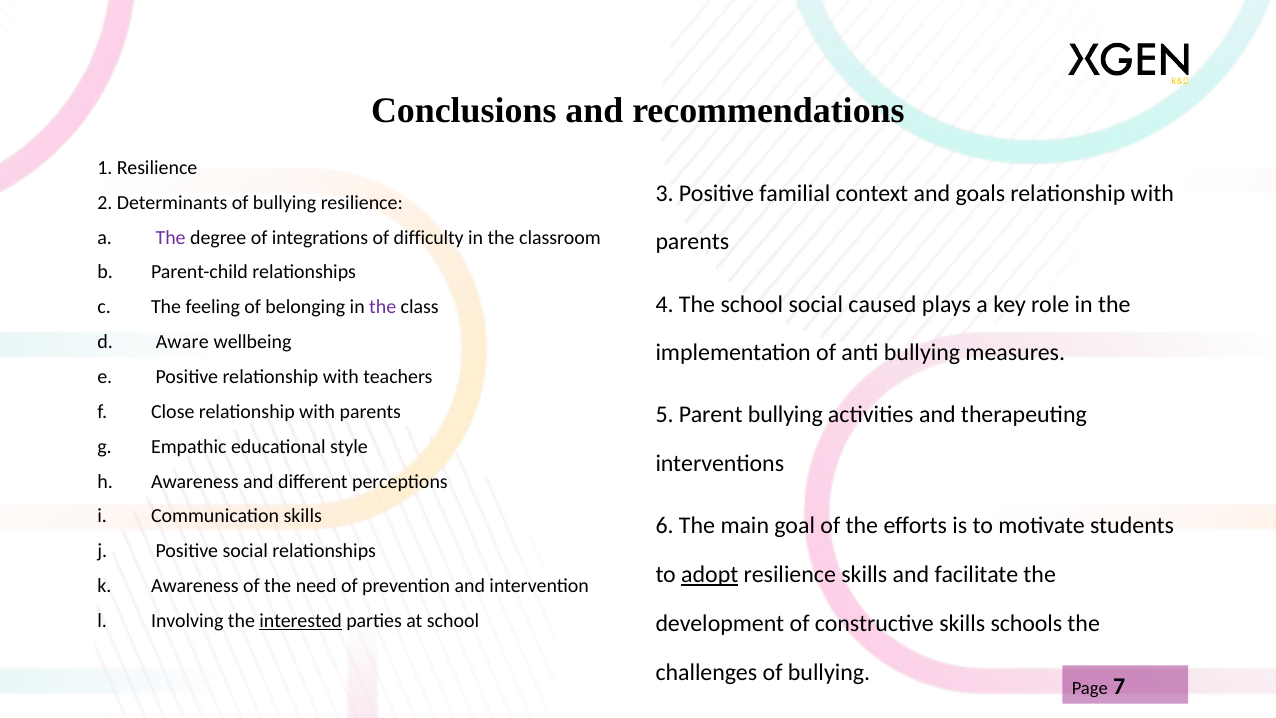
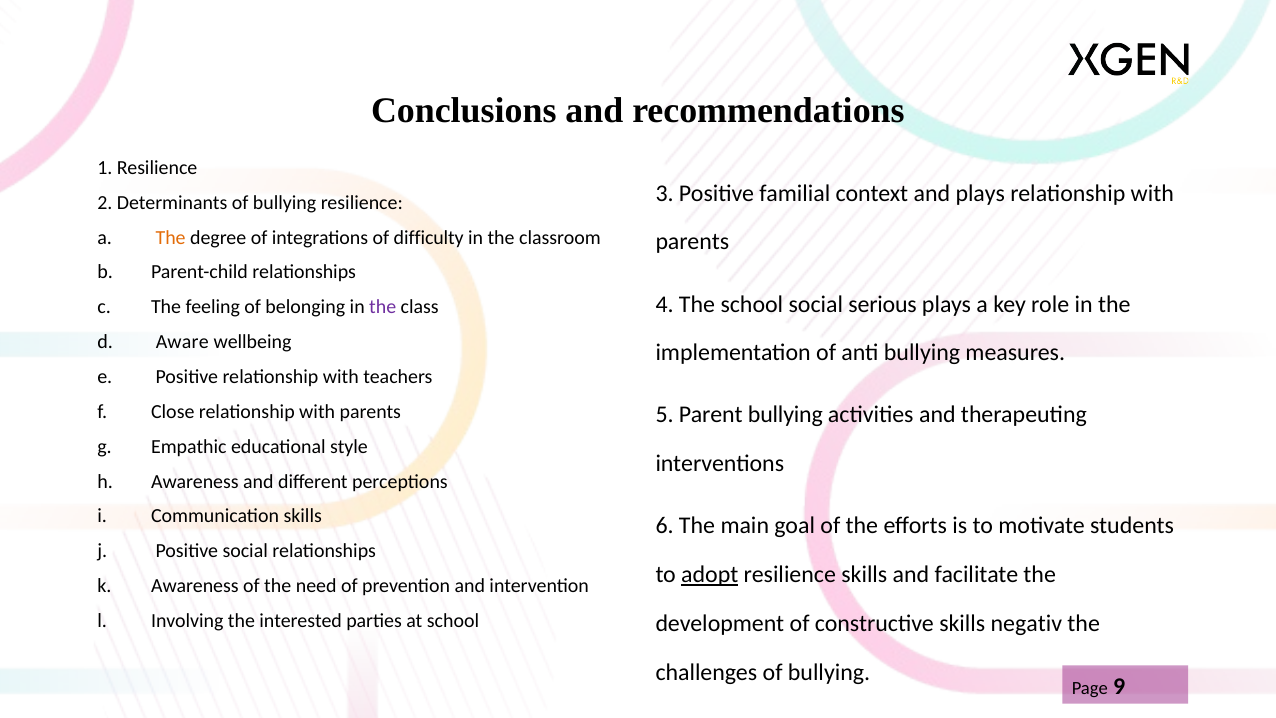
and goals: goals -> plays (980, 193)
The colour: purple -> orange (171, 237)
caused: caused -> serious (883, 304)
interested underline: present -> none (301, 621)
schools: schools -> negativ (1026, 623)
7: 7 -> 9 (1119, 686)
